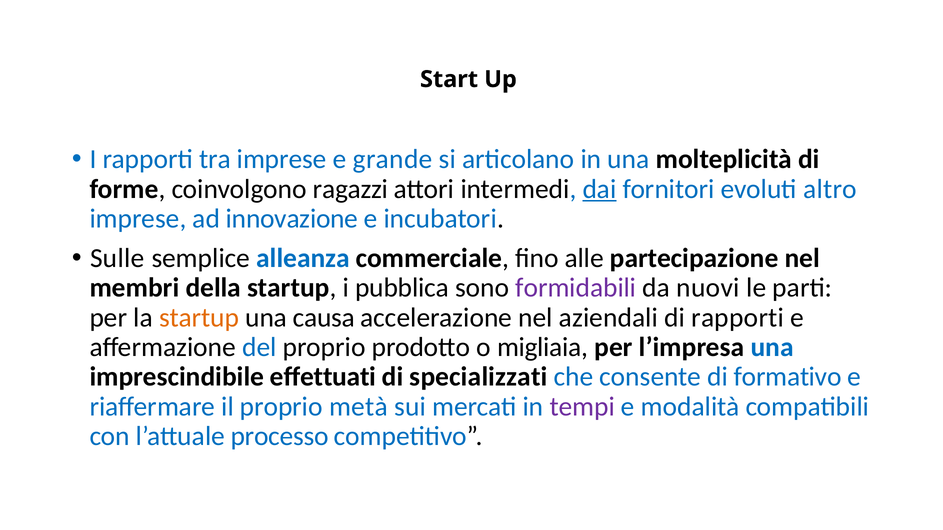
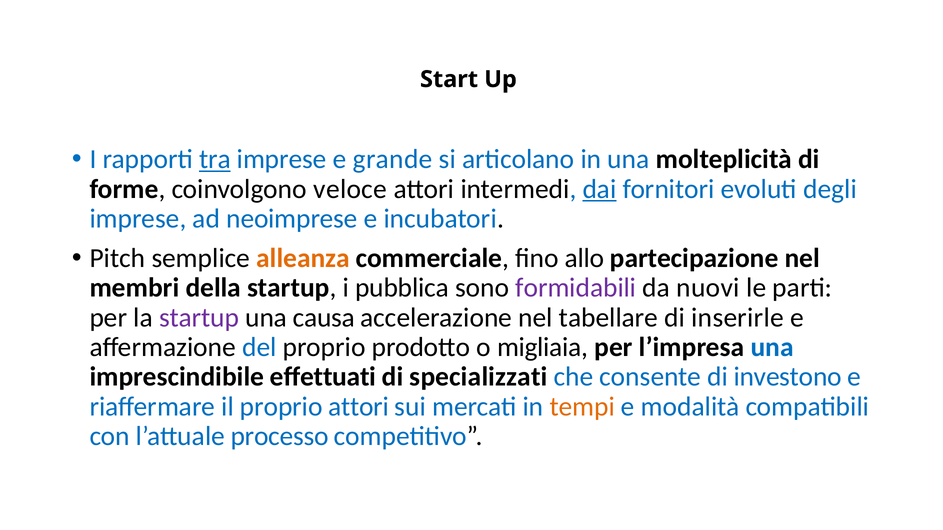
tra underline: none -> present (215, 159)
ragazzi: ragazzi -> veloce (350, 189)
altro: altro -> degli (830, 189)
innovazione: innovazione -> neoimprese (292, 219)
Sulle: Sulle -> Pitch (117, 258)
alleanza colour: blue -> orange (303, 258)
alle: alle -> allo (584, 258)
startup colour: orange -> purple (199, 318)
aziendali: aziendali -> tabellare (609, 318)
di rapporti: rapporti -> inserirle (738, 318)
formativo: formativo -> investono (788, 377)
proprio metà: metà -> attori (359, 407)
tempi colour: purple -> orange (582, 407)
